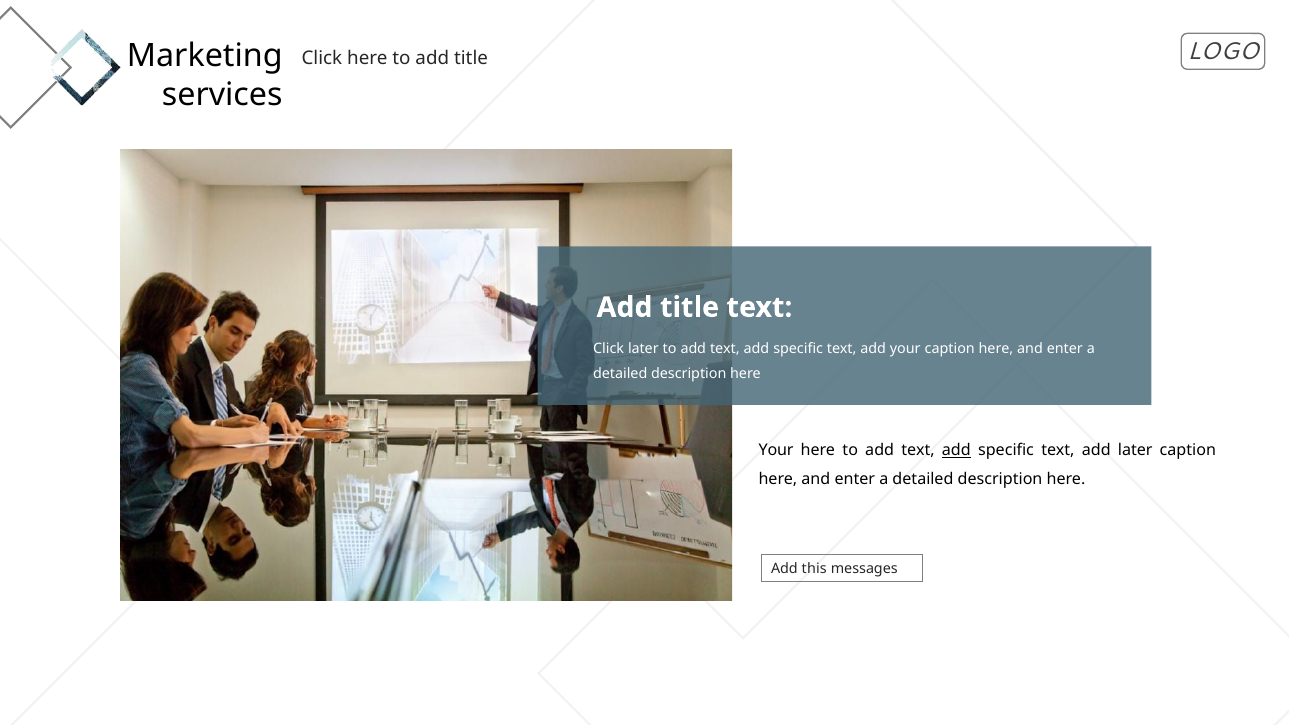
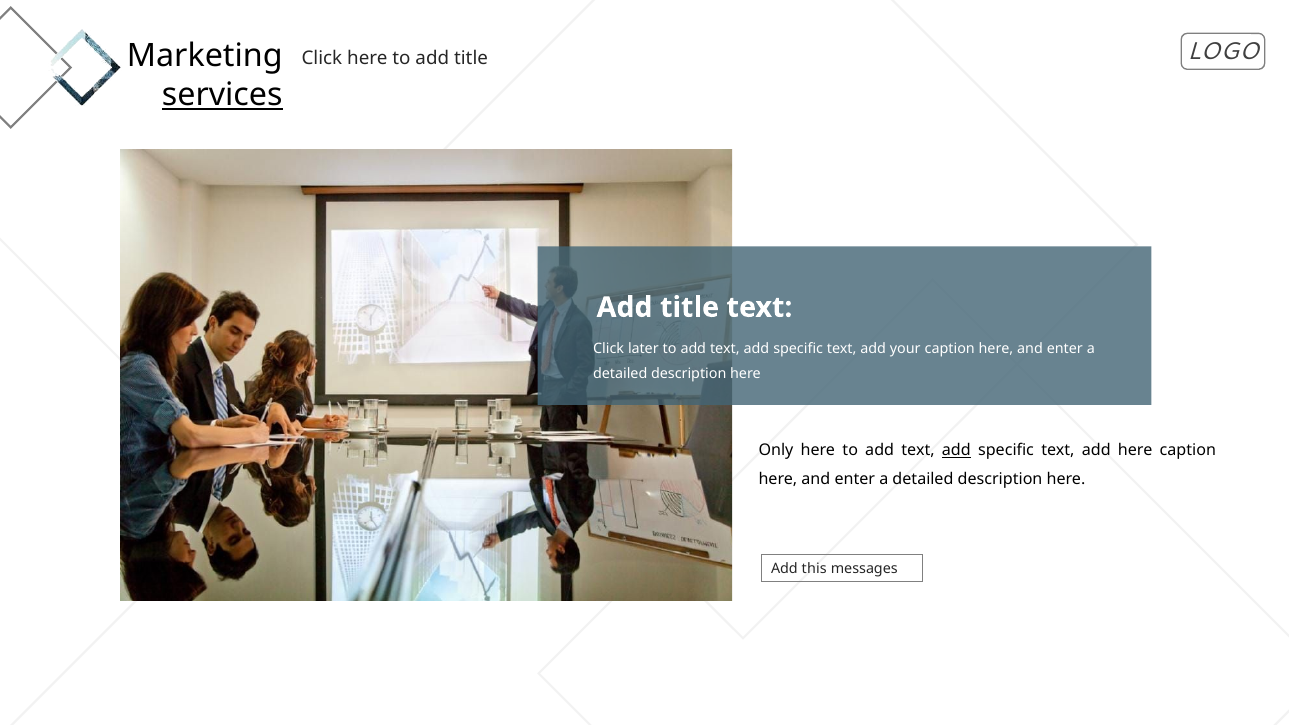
services underline: none -> present (222, 95)
Your: Your -> Only (776, 450)
add later: later -> here (1135, 450)
